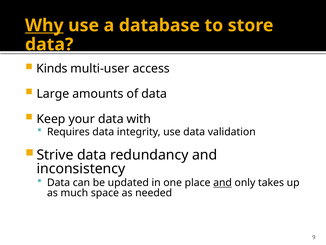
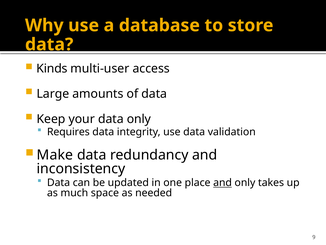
Why underline: present -> none (44, 25)
data with: with -> only (139, 119)
Strive: Strive -> Make (55, 155)
